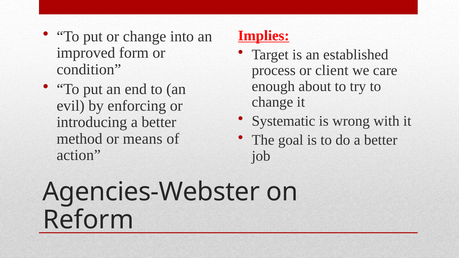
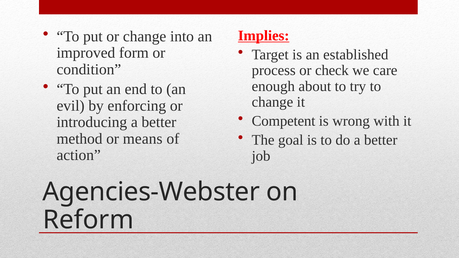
client: client -> check (332, 70)
Systematic: Systematic -> Competent (284, 121)
